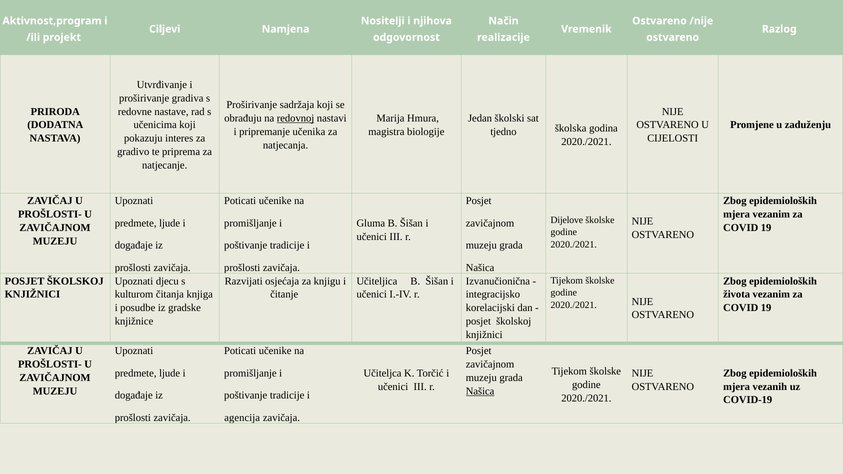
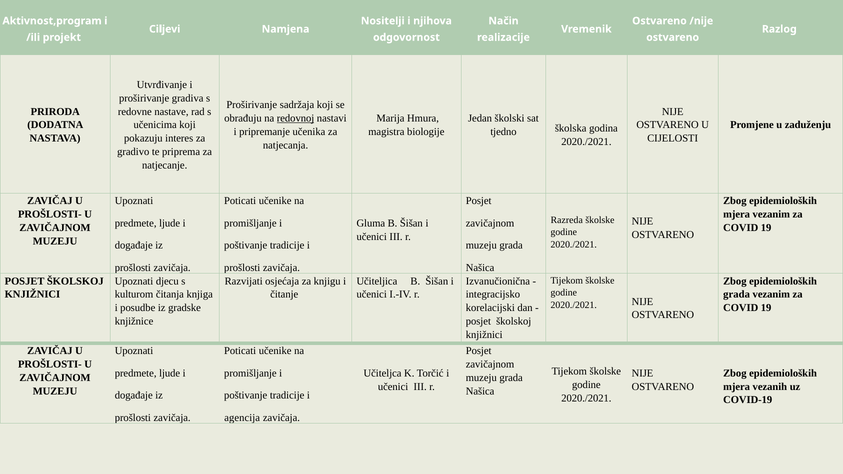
Dijelove: Dijelove -> Razreda (567, 220)
života: života -> grada (737, 295)
Našica underline: present -> none (480, 391)
